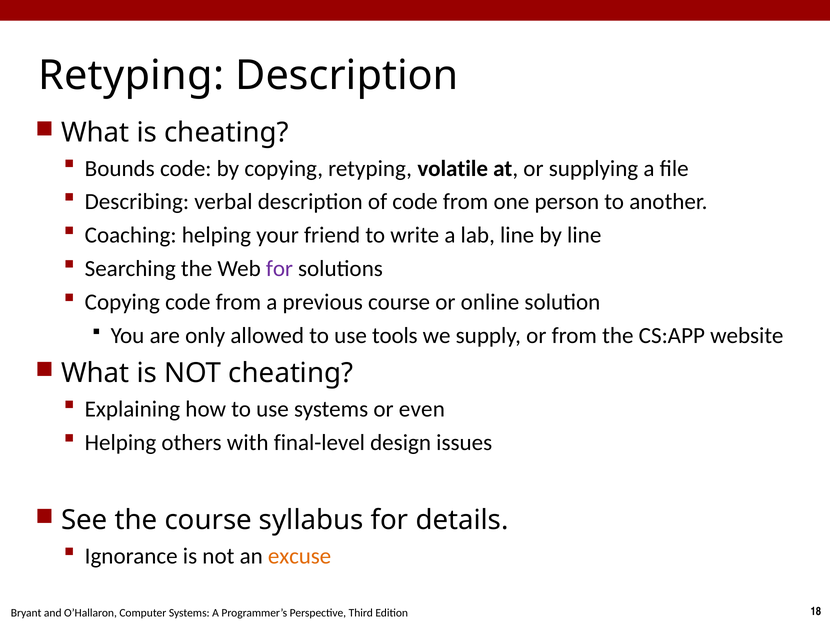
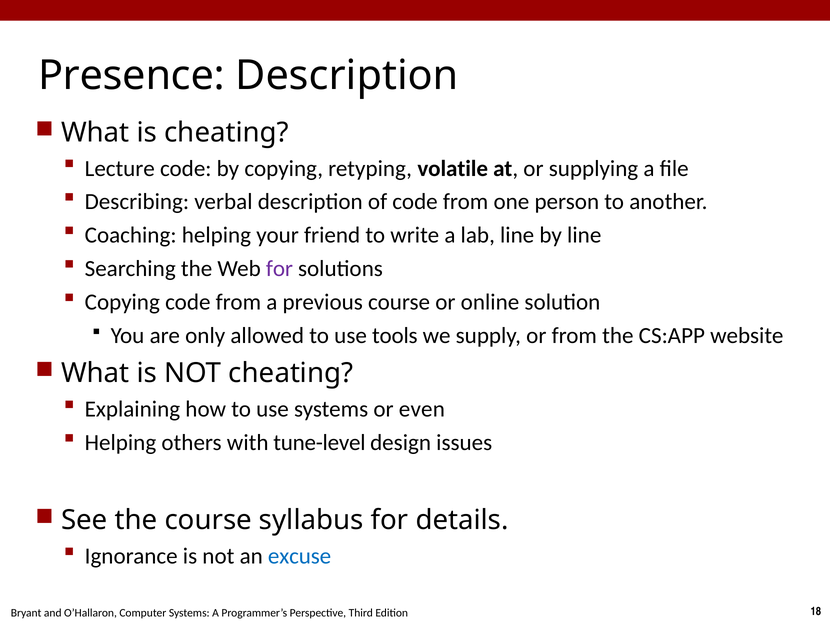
Retyping: Retyping -> Presence (131, 76)
Bounds: Bounds -> Lecture (120, 169)
final-level: final-level -> tune-level (319, 443)
excuse colour: orange -> blue (300, 557)
